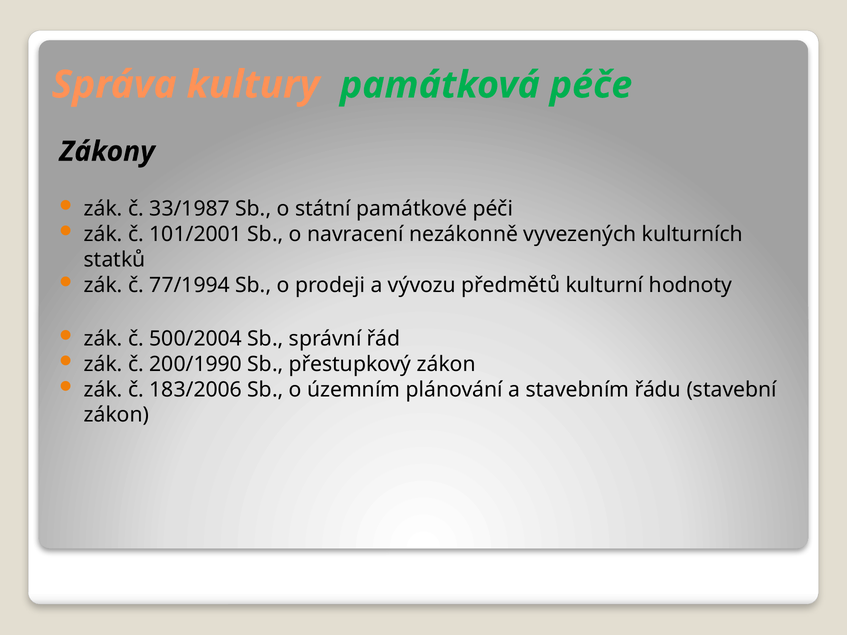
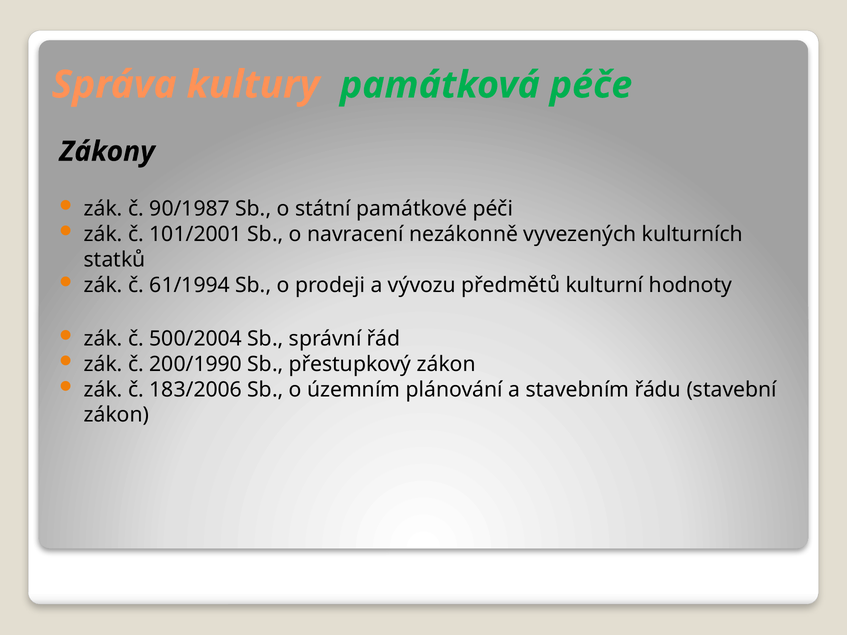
33/1987: 33/1987 -> 90/1987 (190, 209)
77/1994: 77/1994 -> 61/1994 (190, 285)
